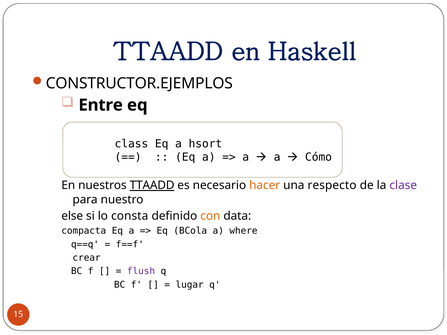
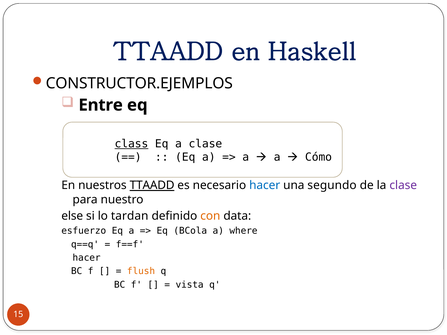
class underline: none -> present (131, 144)
a hsort: hsort -> clase (205, 144)
hacer colour: orange -> blue (265, 186)
respecto: respecto -> segundo (332, 186)
consta: consta -> tardan (130, 216)
compacta: compacta -> esfuerzo (84, 231)
crear: crear -> hacer (87, 258)
flush colour: purple -> orange (141, 271)
lugar: lugar -> vista (190, 285)
